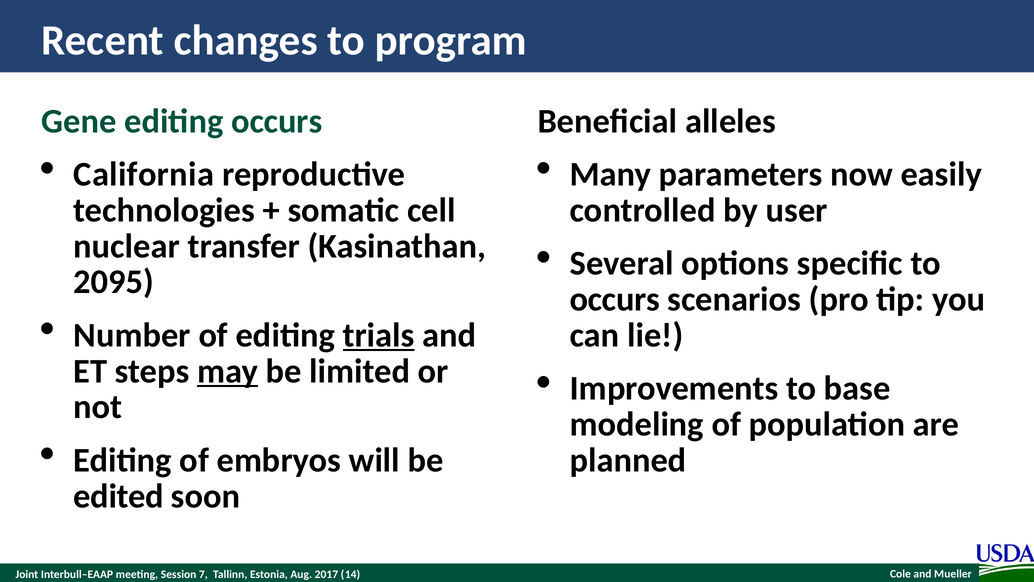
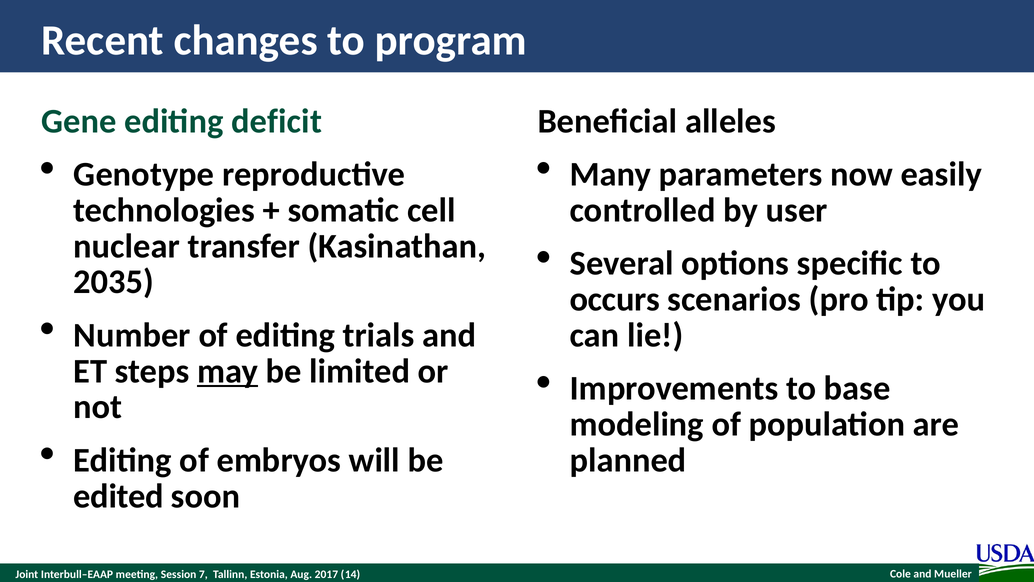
editing occurs: occurs -> deficit (277, 121)
California: California -> Genotype (144, 174)
2095: 2095 -> 2035 (114, 282)
trials underline: present -> none (379, 335)
